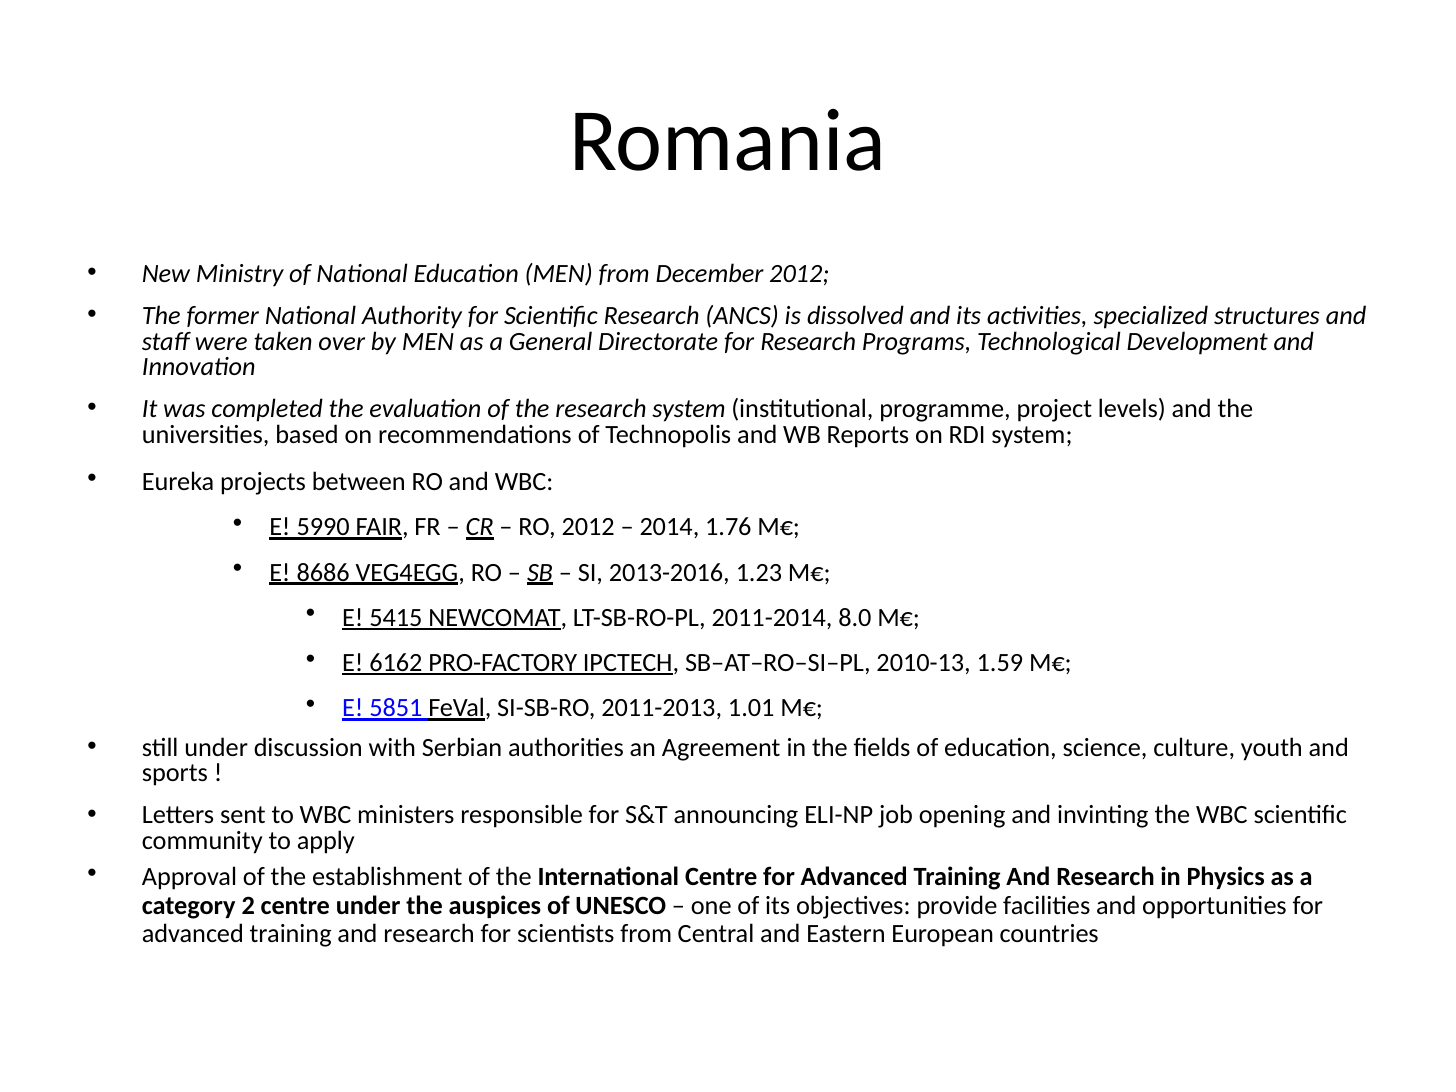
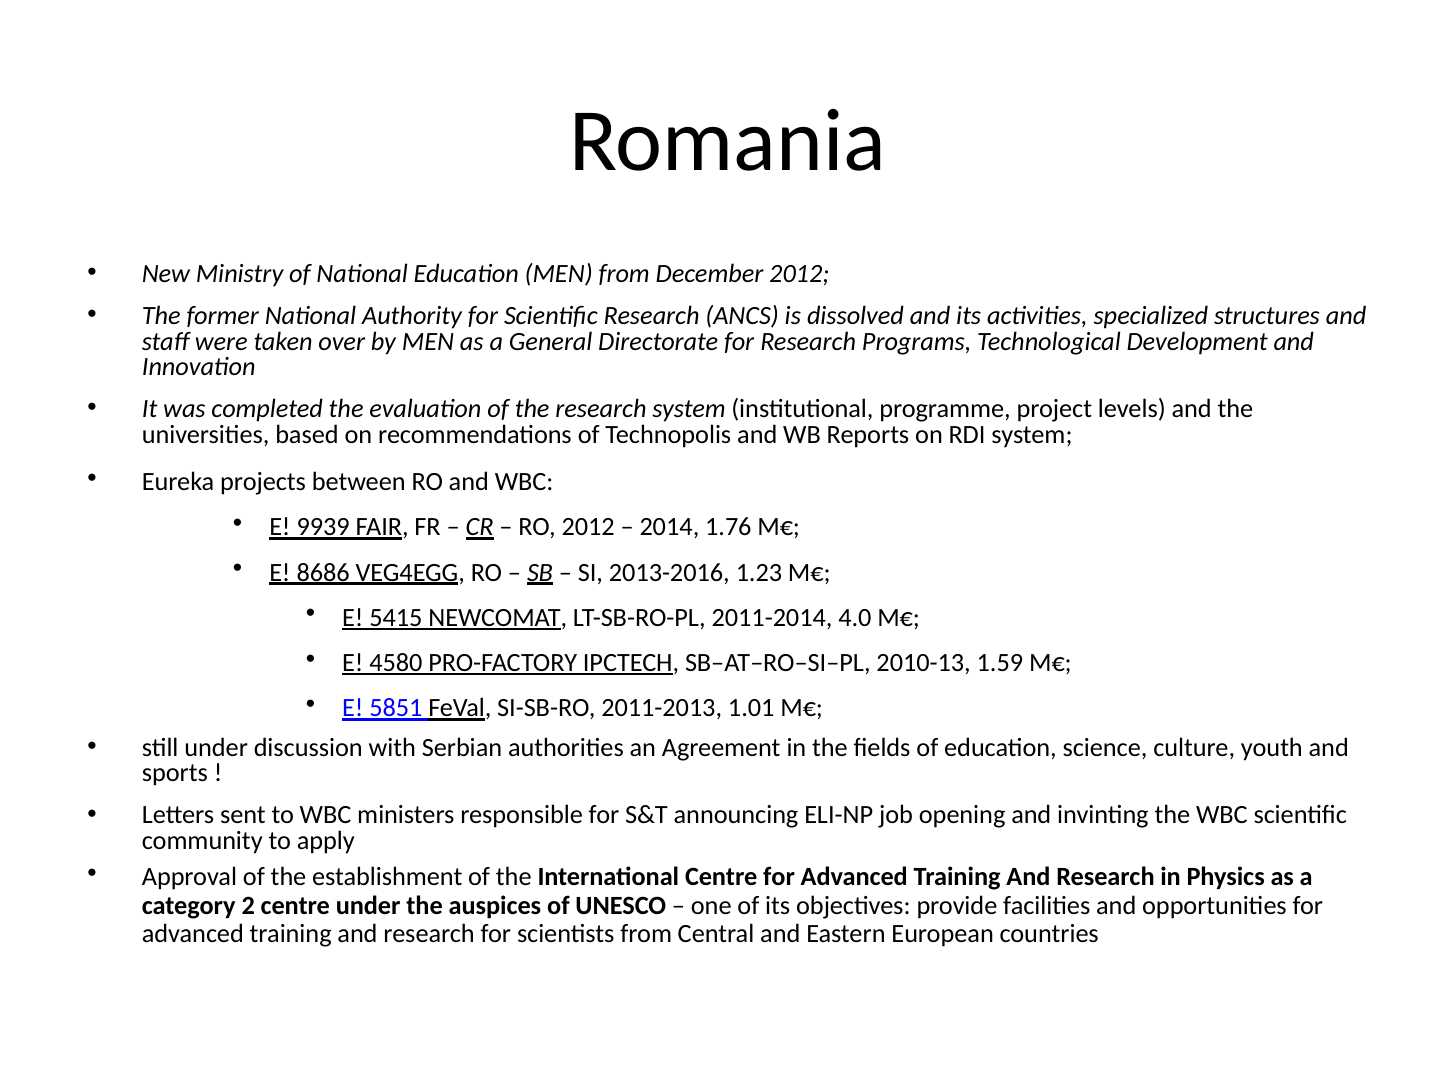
5990: 5990 -> 9939 (323, 527)
8.0: 8.0 -> 4.0 (855, 618)
6162: 6162 -> 4580 (396, 663)
